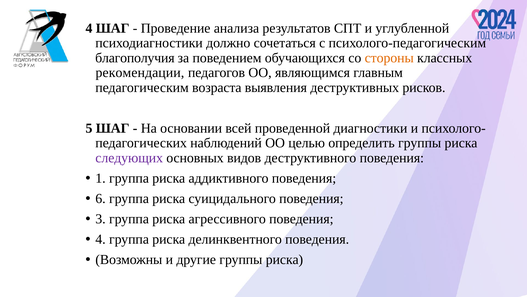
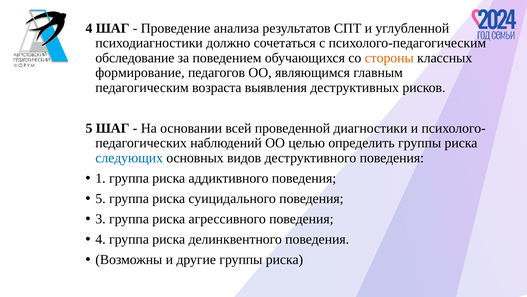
благополучия: благополучия -> обследование (135, 58)
рекомендации: рекомендации -> формирование (140, 73)
следующих colour: purple -> blue (129, 158)
6: 6 -> 5 (101, 198)
